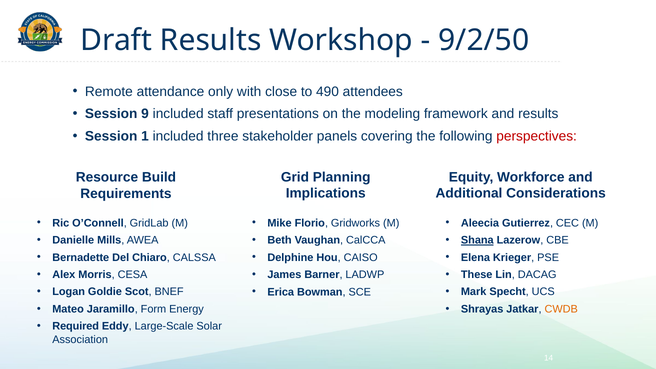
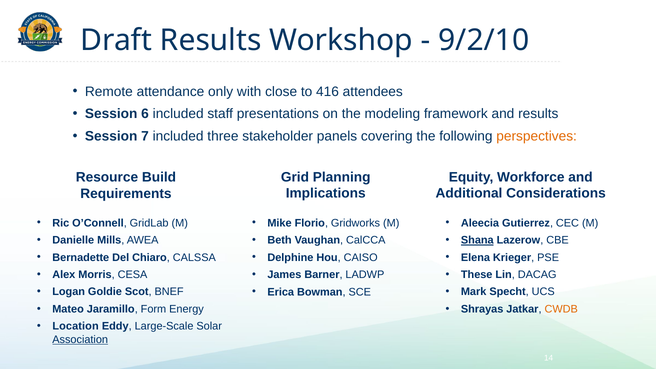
9/2/50: 9/2/50 -> 9/2/10 (484, 41)
490: 490 -> 416 (328, 92)
9: 9 -> 6 (145, 114)
1: 1 -> 7 (145, 136)
perspectives colour: red -> orange (537, 136)
Required: Required -> Location (76, 326)
Association underline: none -> present (80, 339)
